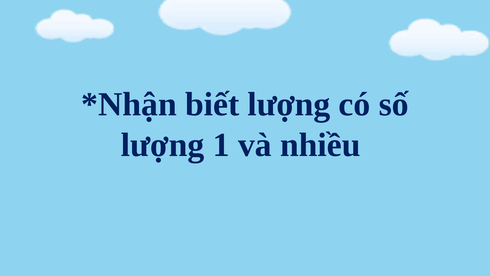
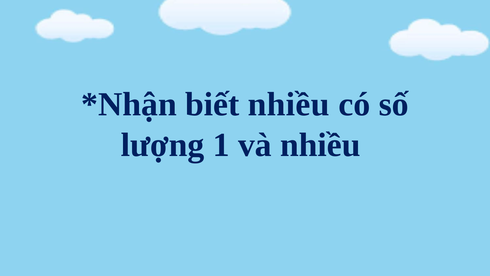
biết lượng: lượng -> nhiều (289, 104)
